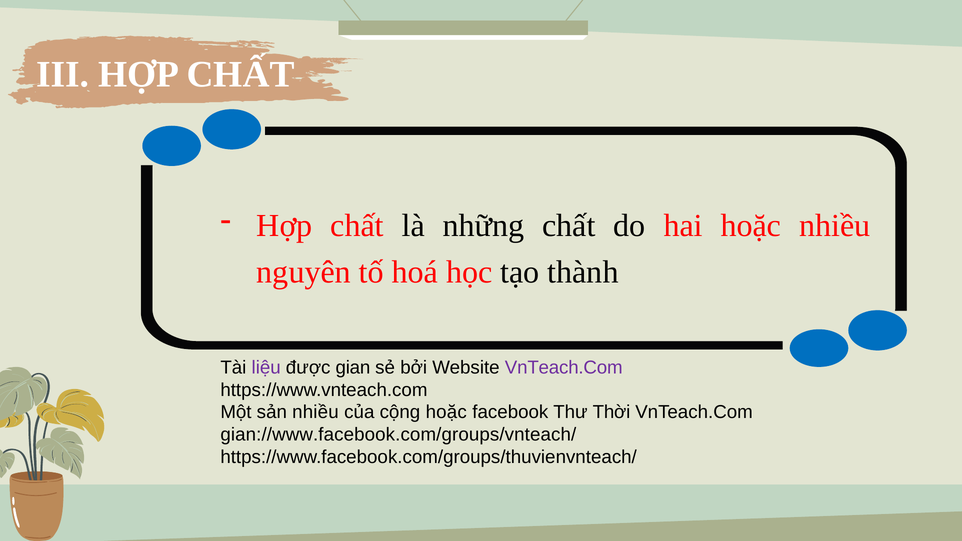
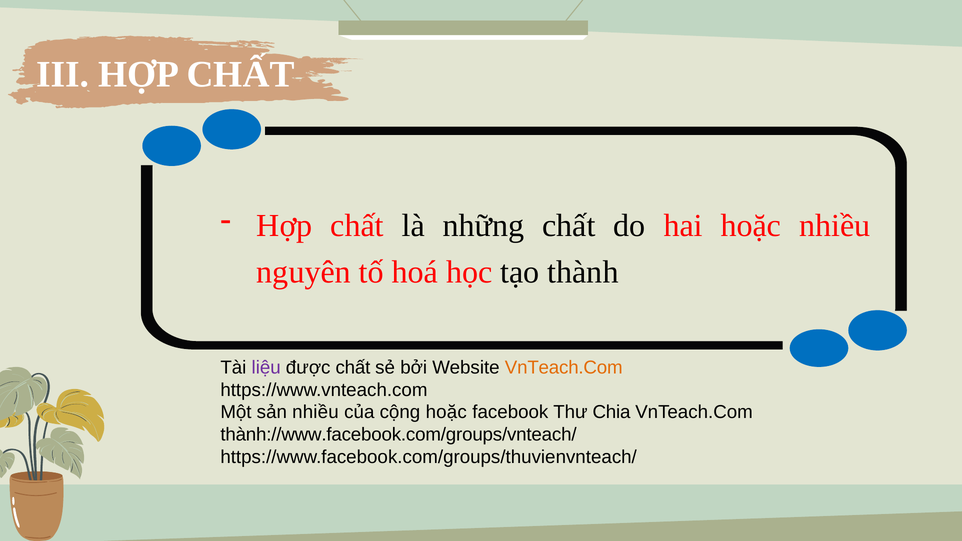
được gian: gian -> chất (353, 367)
VnTeach.Com colour: purple -> orange (564, 367)
Thời: Thời -> Chia (611, 412)
gian://www.facebook.com/groups/vnteach/: gian://www.facebook.com/groups/vnteach/ -> thành://www.facebook.com/groups/vnteach/ (398, 435)
